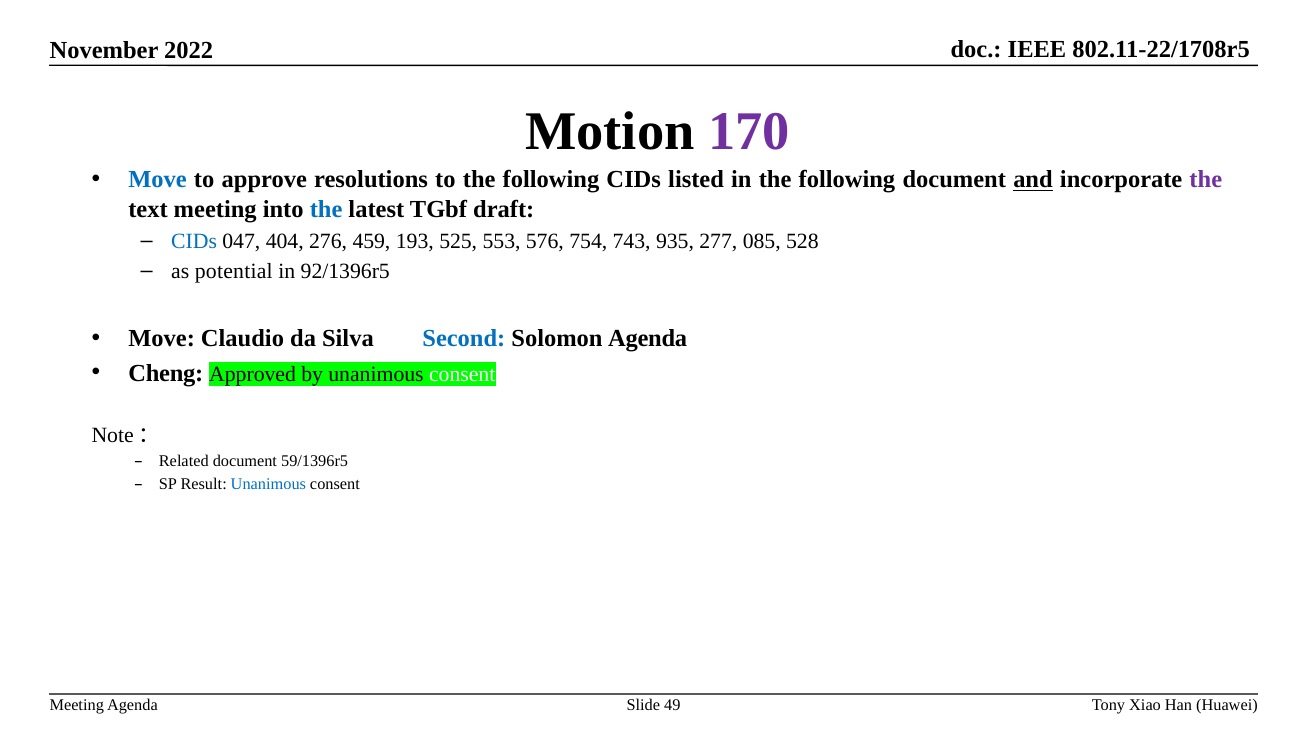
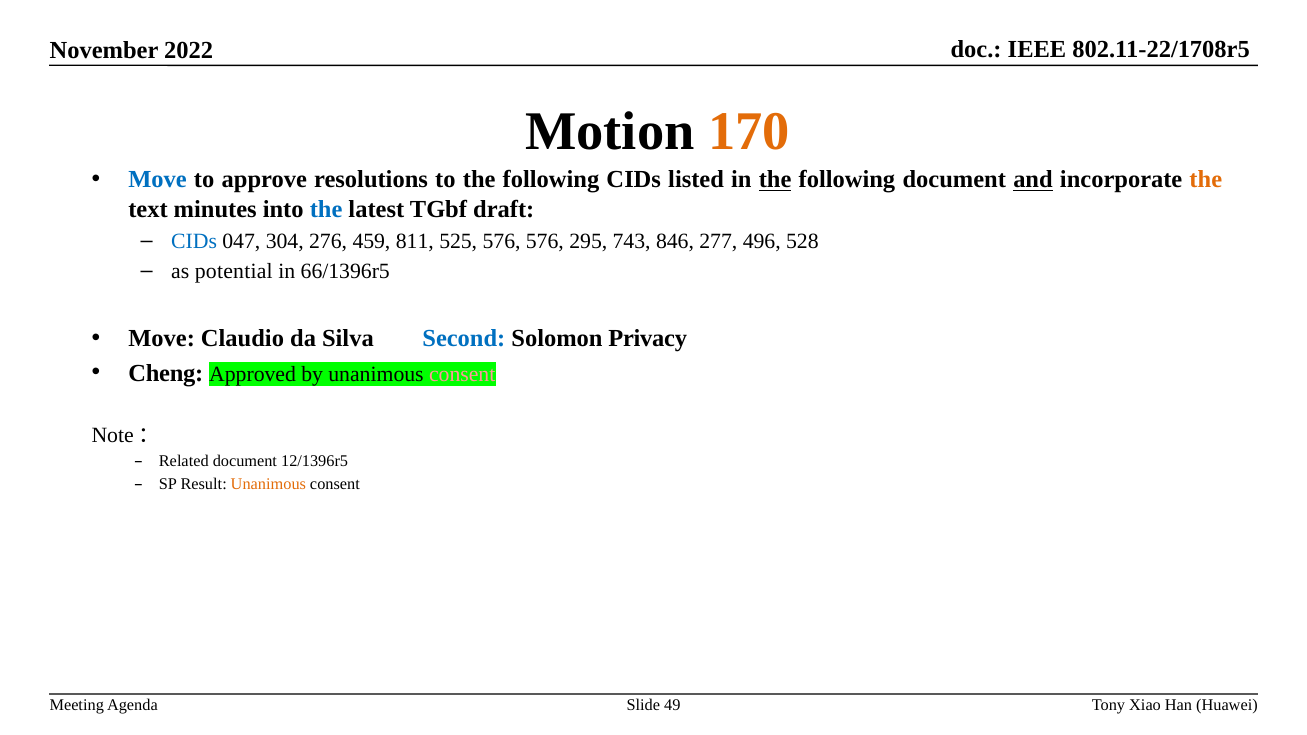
170 colour: purple -> orange (749, 131)
the underline: none -> present (775, 180)
the colour: purple -> orange (1206, 180)
text meeting: meeting -> minutes (215, 209)
404: 404 -> 304 (285, 241)
193: 193 -> 811 (415, 241)
525 553: 553 -> 576 (502, 241)
754: 754 -> 295 (588, 241)
935: 935 -> 846 (675, 241)
085: 085 -> 496 (762, 241)
92/1396r5: 92/1396r5 -> 66/1396r5 (345, 272)
Solomon Agenda: Agenda -> Privacy (648, 339)
consent colour: white -> pink (462, 374)
59/1396r5: 59/1396r5 -> 12/1396r5 (315, 461)
Unanimous colour: blue -> orange (268, 484)
